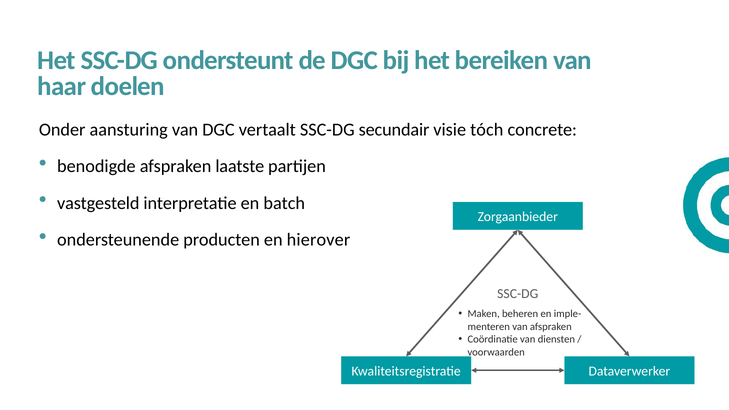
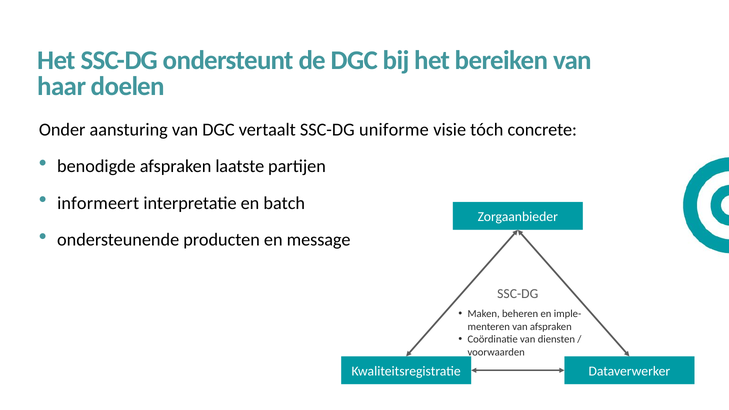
secundair: secundair -> uniforme (394, 130)
vastgesteld: vastgesteld -> informeert (98, 203)
hierover: hierover -> message (319, 240)
